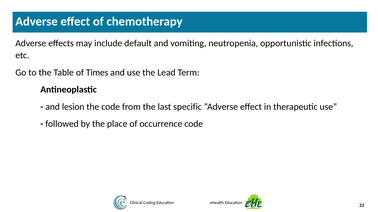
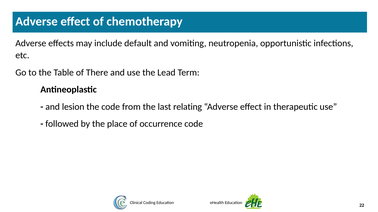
Times: Times -> There (97, 73)
specific: specific -> relating (188, 107)
